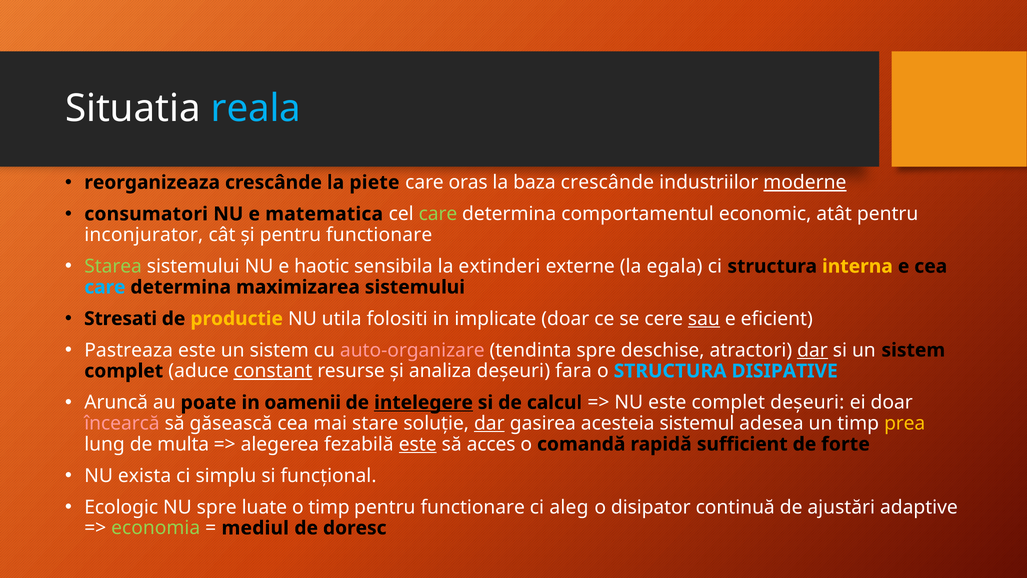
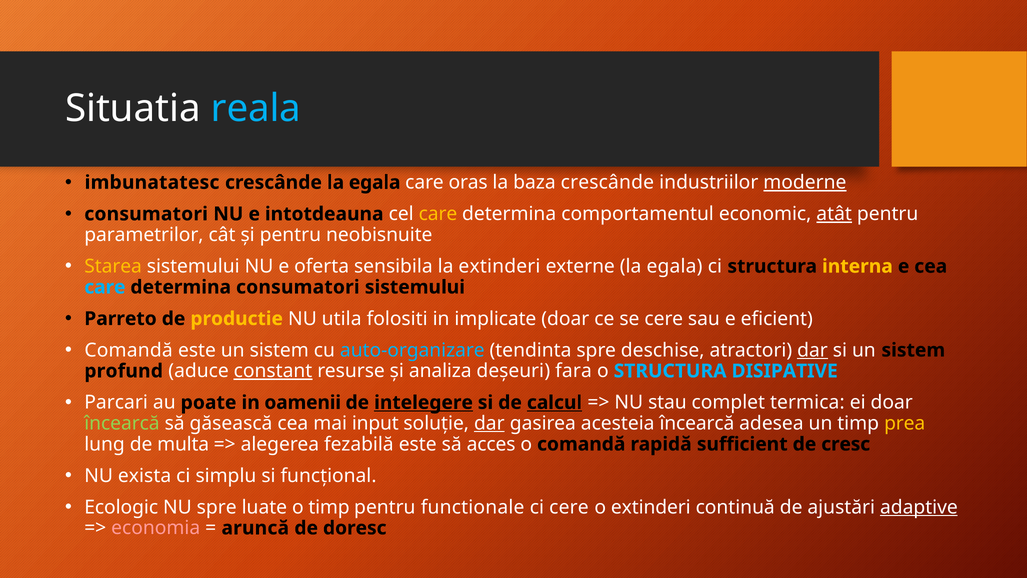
reorganizeaza: reorganizeaza -> imbunatatesc (152, 182)
crescânde la piete: piete -> egala (375, 182)
matematica: matematica -> intotdeauna (324, 214)
care colour: light green -> yellow (438, 214)
atât underline: none -> present (834, 214)
inconjurator: inconjurator -> parametrilor (144, 235)
și pentru functionare: functionare -> neobisnuite (379, 235)
Starea colour: light green -> yellow (113, 266)
haotic: haotic -> oferta (322, 266)
determina maximizarea: maximizarea -> consumatori (298, 287)
Stresati: Stresati -> Parreto (121, 319)
sau underline: present -> none (704, 319)
Pastreaza: Pastreaza -> Comandă (129, 350)
auto-organizare colour: pink -> light blue (412, 350)
complet: complet -> profund (124, 371)
Aruncă: Aruncă -> Parcari (116, 402)
calcul underline: none -> present (555, 402)
NU este: este -> stau (667, 402)
complet deșeuri: deșeuri -> termica (807, 402)
încearcă colour: pink -> light green (122, 423)
stare: stare -> input (375, 423)
acesteia sistemul: sistemul -> încearcă (697, 423)
este underline: present -> none (418, 444)
forte: forte -> cresc (846, 444)
functionare: functionare -> functionale (473, 507)
ci aleg: aleg -> cere (569, 507)
o disipator: disipator -> extinderi (651, 507)
adaptive underline: none -> present (919, 507)
economia colour: light green -> pink (156, 528)
mediul: mediul -> aruncă (255, 528)
